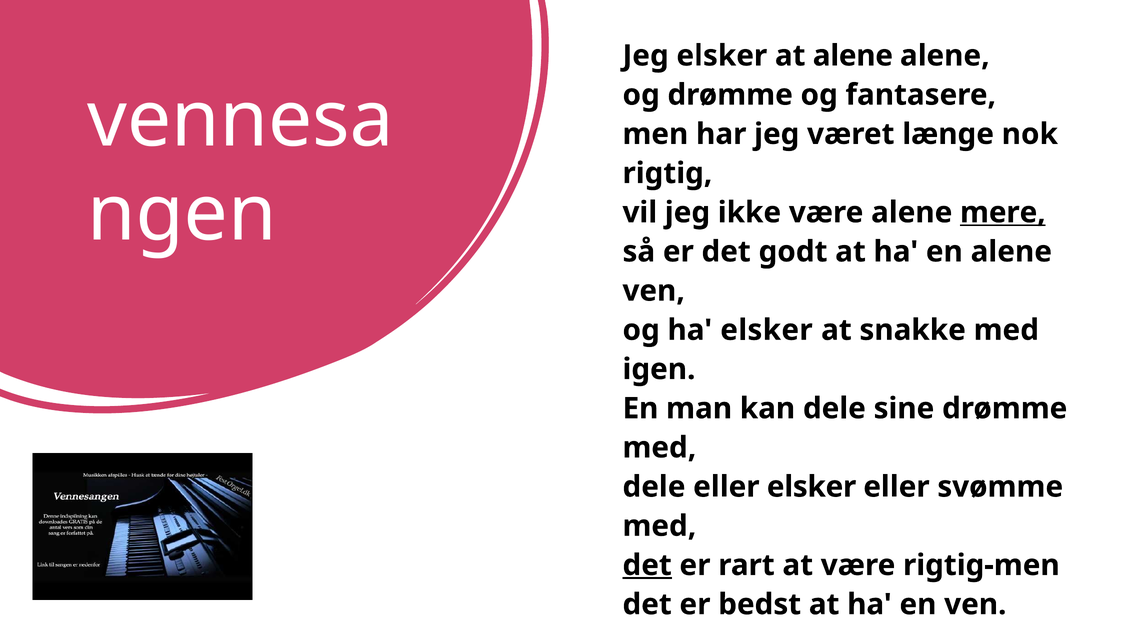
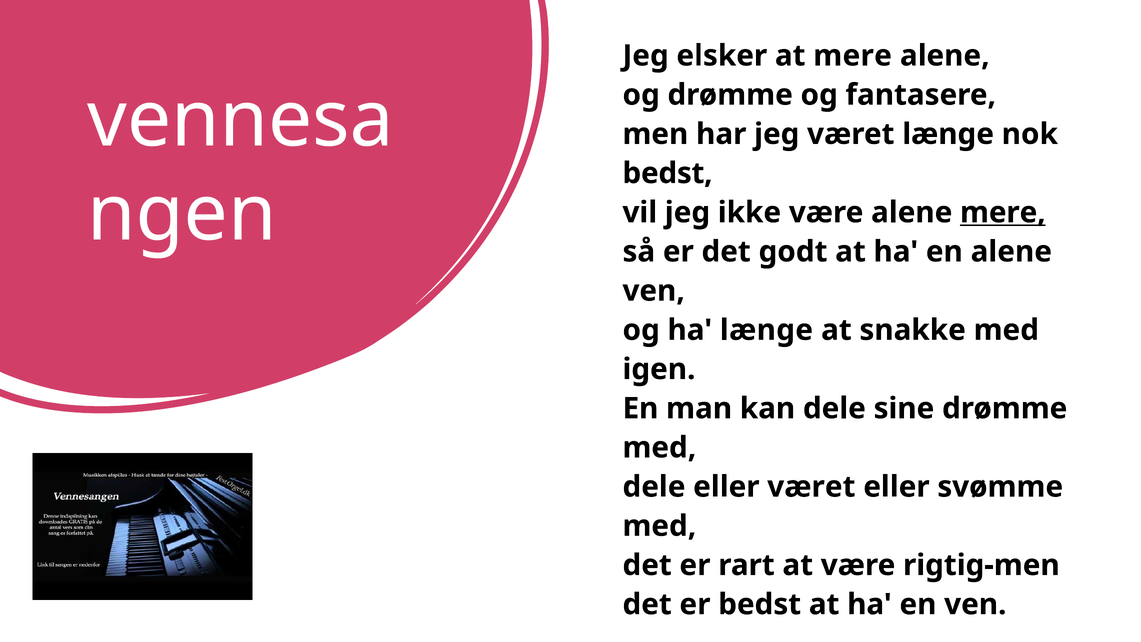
at alene: alene -> mere (853, 56)
rigtig: rigtig -> bedst (668, 173)
ha elsker: elsker -> længe (766, 330)
eller elsker: elsker -> været (811, 487)
det underline: present -> none (647, 565)
